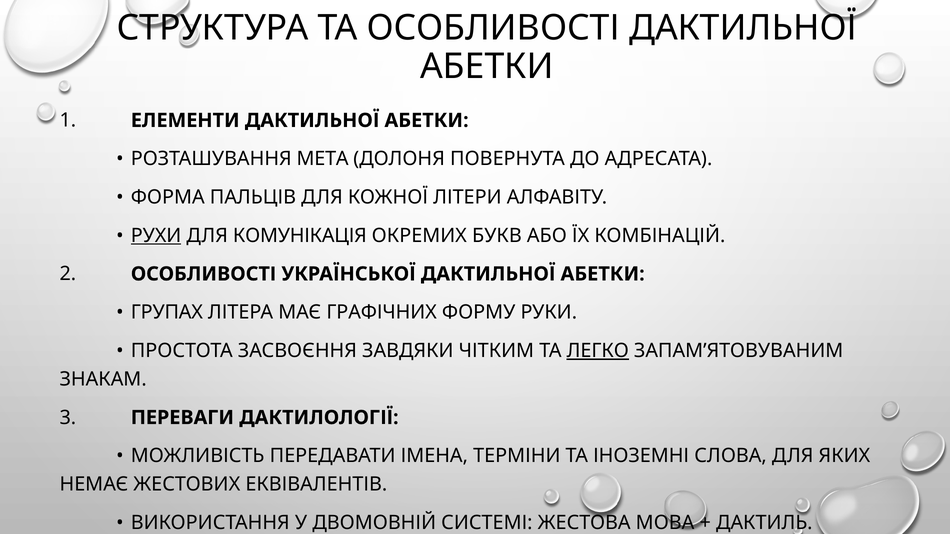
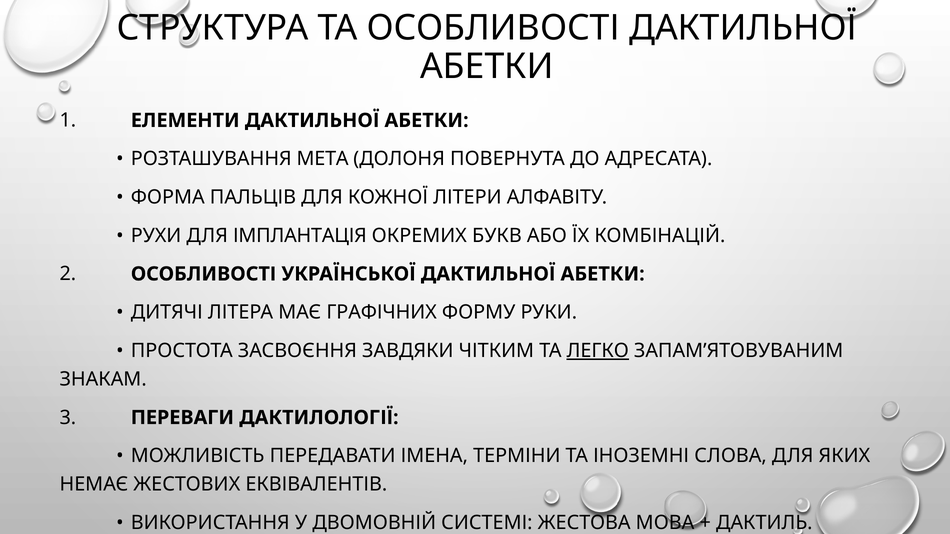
РУХИ underline: present -> none (156, 236)
КОМУНІКАЦІЯ: КОМУНІКАЦІЯ -> ІМПЛАНТАЦІЯ (300, 236)
ГРУПАХ: ГРУПАХ -> ДИТЯЧІ (167, 313)
